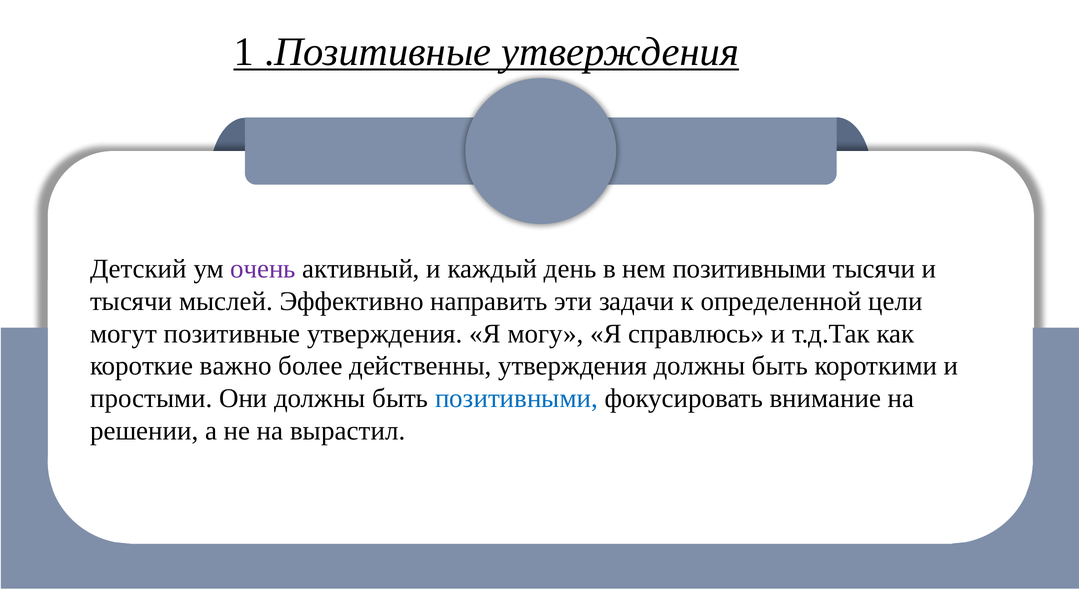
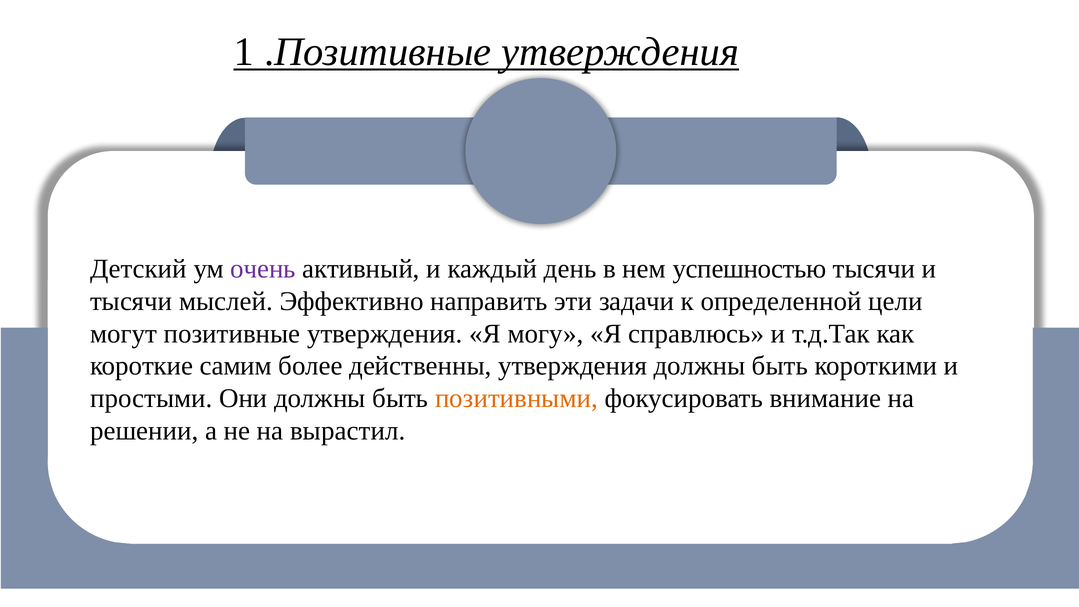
нем позитивными: позитивными -> успешностью (750, 269)
важно: важно -> самим (236, 366)
позитивными colour: blue -> orange (516, 398)
